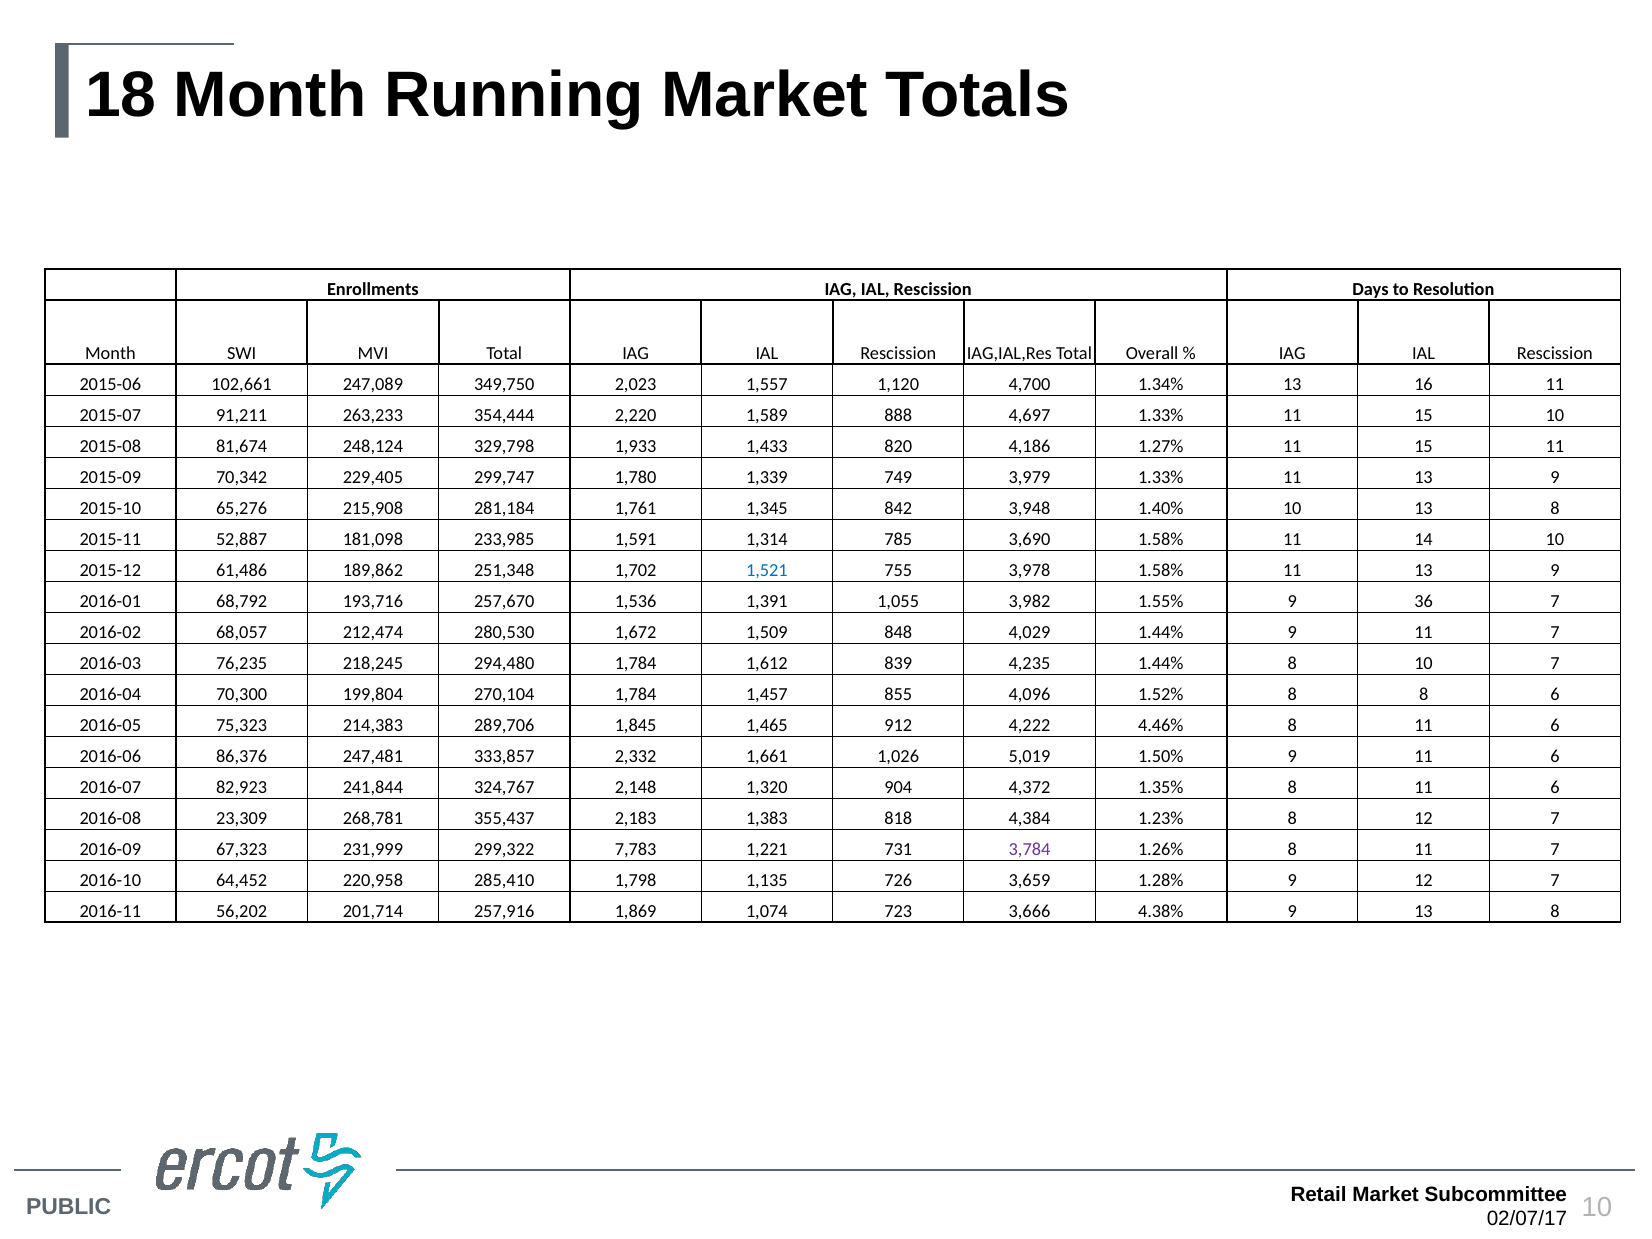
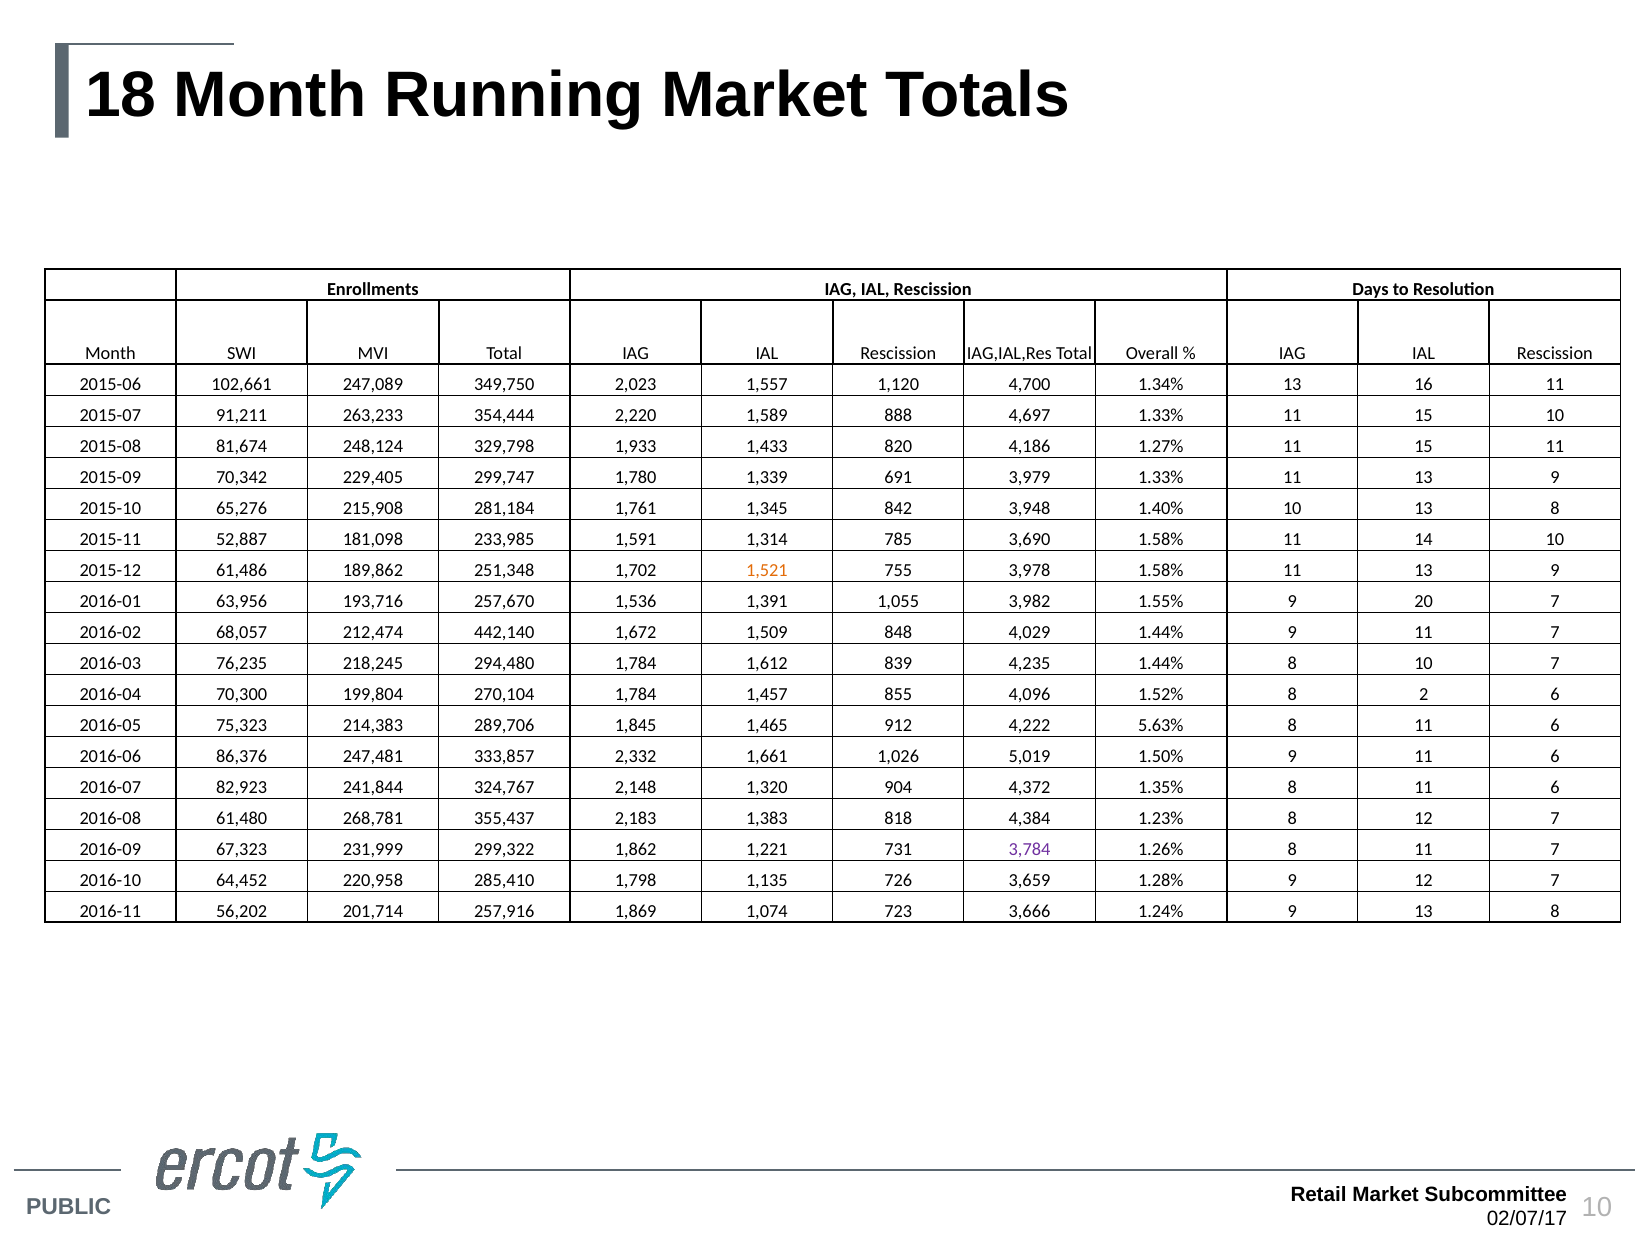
749: 749 -> 691 (898, 477)
1,521 colour: blue -> orange (767, 570)
68,792: 68,792 -> 63,956 (242, 601)
36: 36 -> 20 (1424, 601)
280,530: 280,530 -> 442,140 (504, 632)
8 8: 8 -> 2 (1424, 694)
4.46%: 4.46% -> 5.63% (1161, 725)
23,309: 23,309 -> 61,480 (242, 818)
7,783: 7,783 -> 1,862 (636, 849)
4.38%: 4.38% -> 1.24% (1161, 911)
